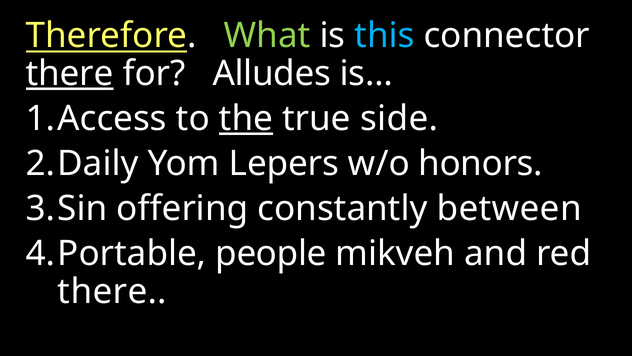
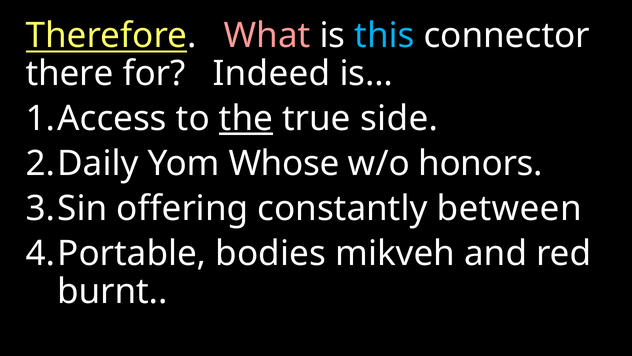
What colour: light green -> pink (267, 36)
there underline: present -> none (70, 73)
Alludes: Alludes -> Indeed (271, 73)
Lepers: Lepers -> Whose (284, 163)
people: people -> bodies (271, 253)
there: there -> burnt (112, 291)
